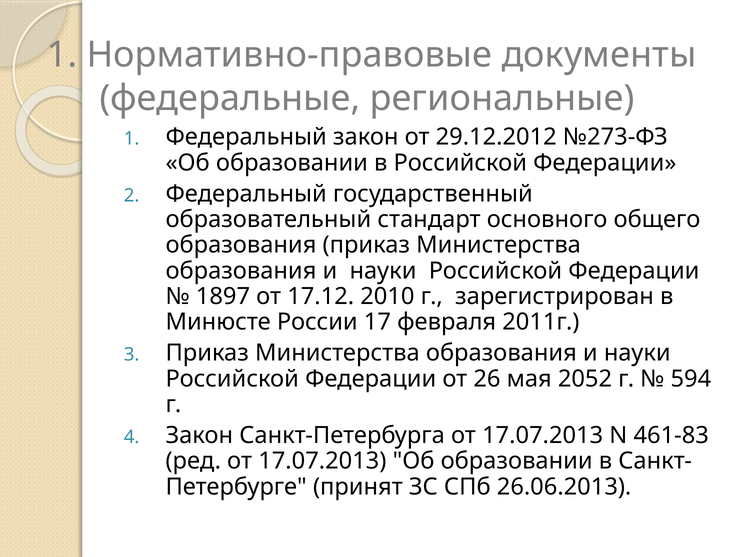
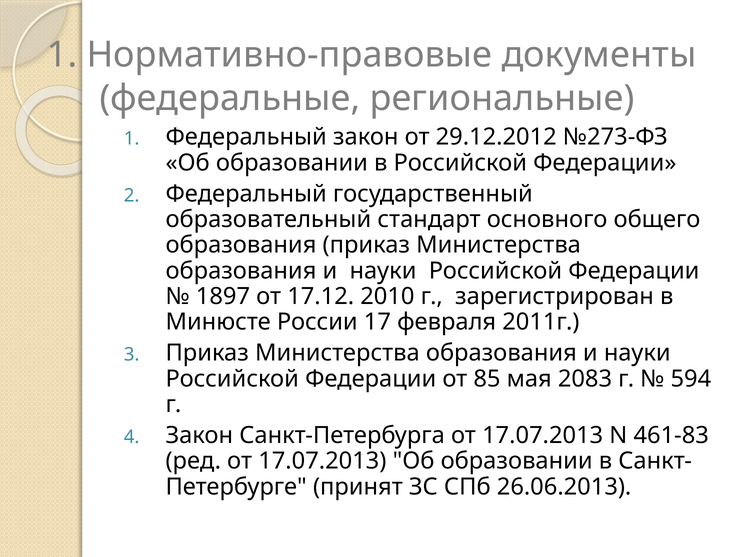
26: 26 -> 85 (487, 378)
2052: 2052 -> 2083 (585, 378)
